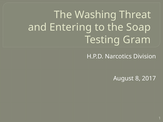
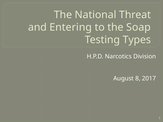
Washing: Washing -> National (96, 15)
Gram: Gram -> Types (137, 40)
